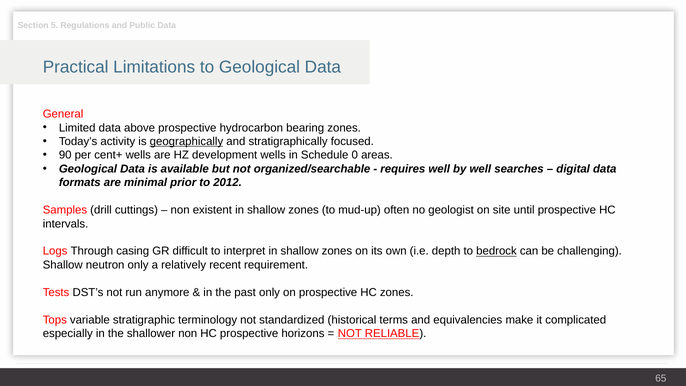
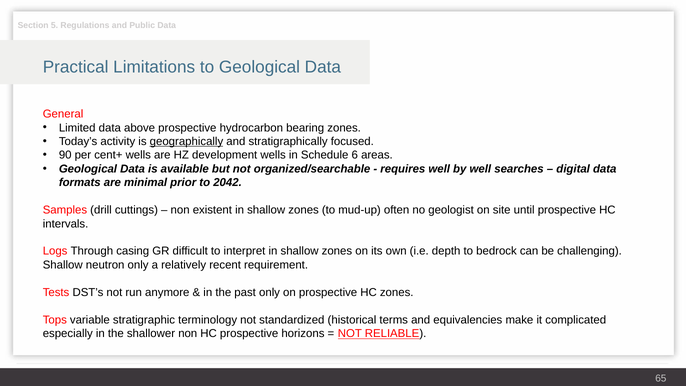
0: 0 -> 6 (355, 155)
2012: 2012 -> 2042 (228, 183)
bedrock underline: present -> none (496, 251)
